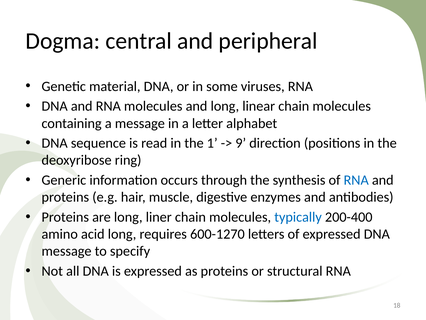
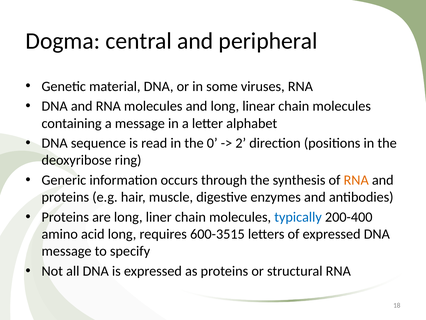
1: 1 -> 0 (212, 143)
9: 9 -> 2 (241, 143)
RNA colour: blue -> orange (356, 180)
600-1270: 600-1270 -> 600-3515 (217, 234)
